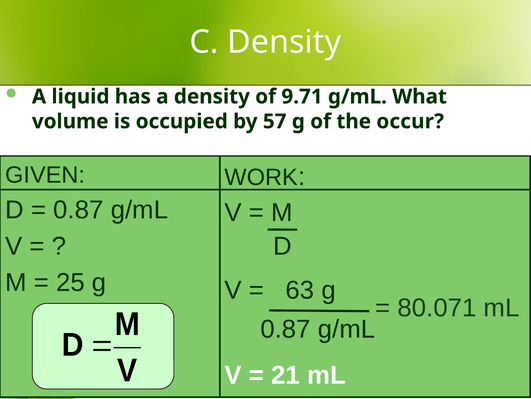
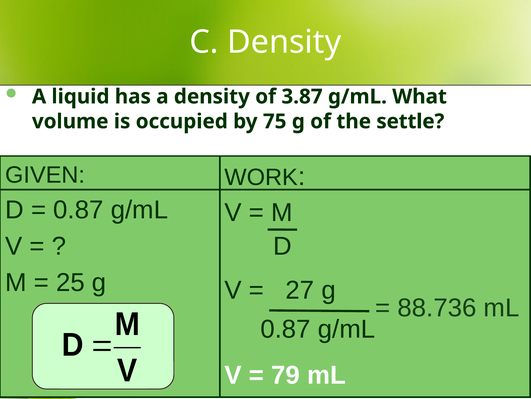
9.71: 9.71 -> 3.87 (302, 96)
57: 57 -> 75 (275, 121)
occur: occur -> settle (410, 121)
63: 63 -> 27 (300, 290)
80.071: 80.071 -> 88.736 (437, 308)
21: 21 -> 79 (286, 374)
